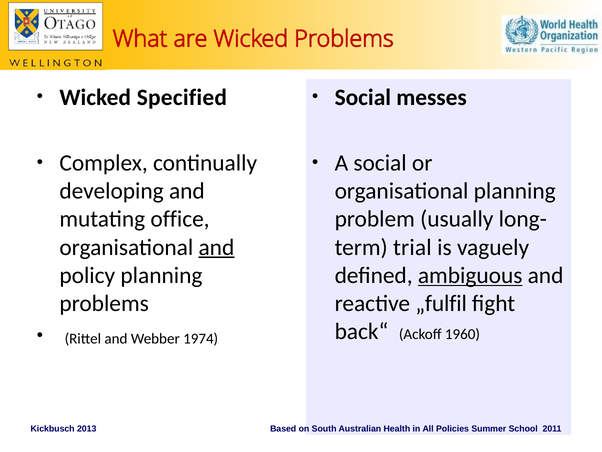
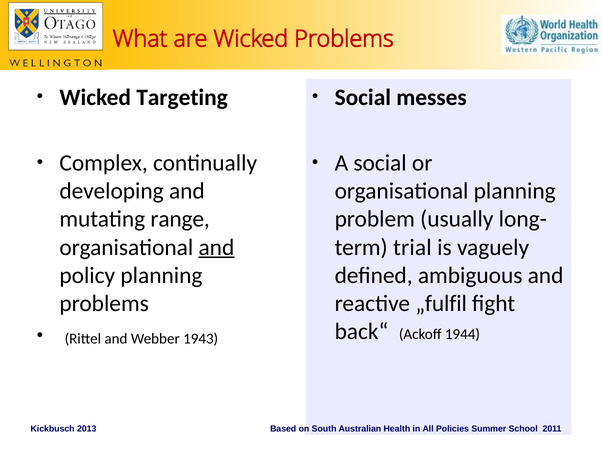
Specified: Specified -> Targeting (182, 97)
office: office -> range (180, 219)
ambiguous underline: present -> none (470, 275)
1960: 1960 -> 1944 (462, 334)
1974: 1974 -> 1943 (201, 339)
